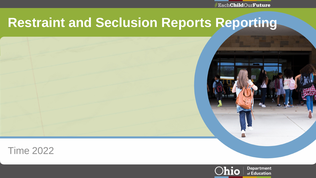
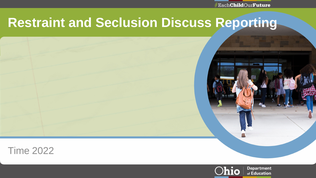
Reports: Reports -> Discuss (187, 23)
